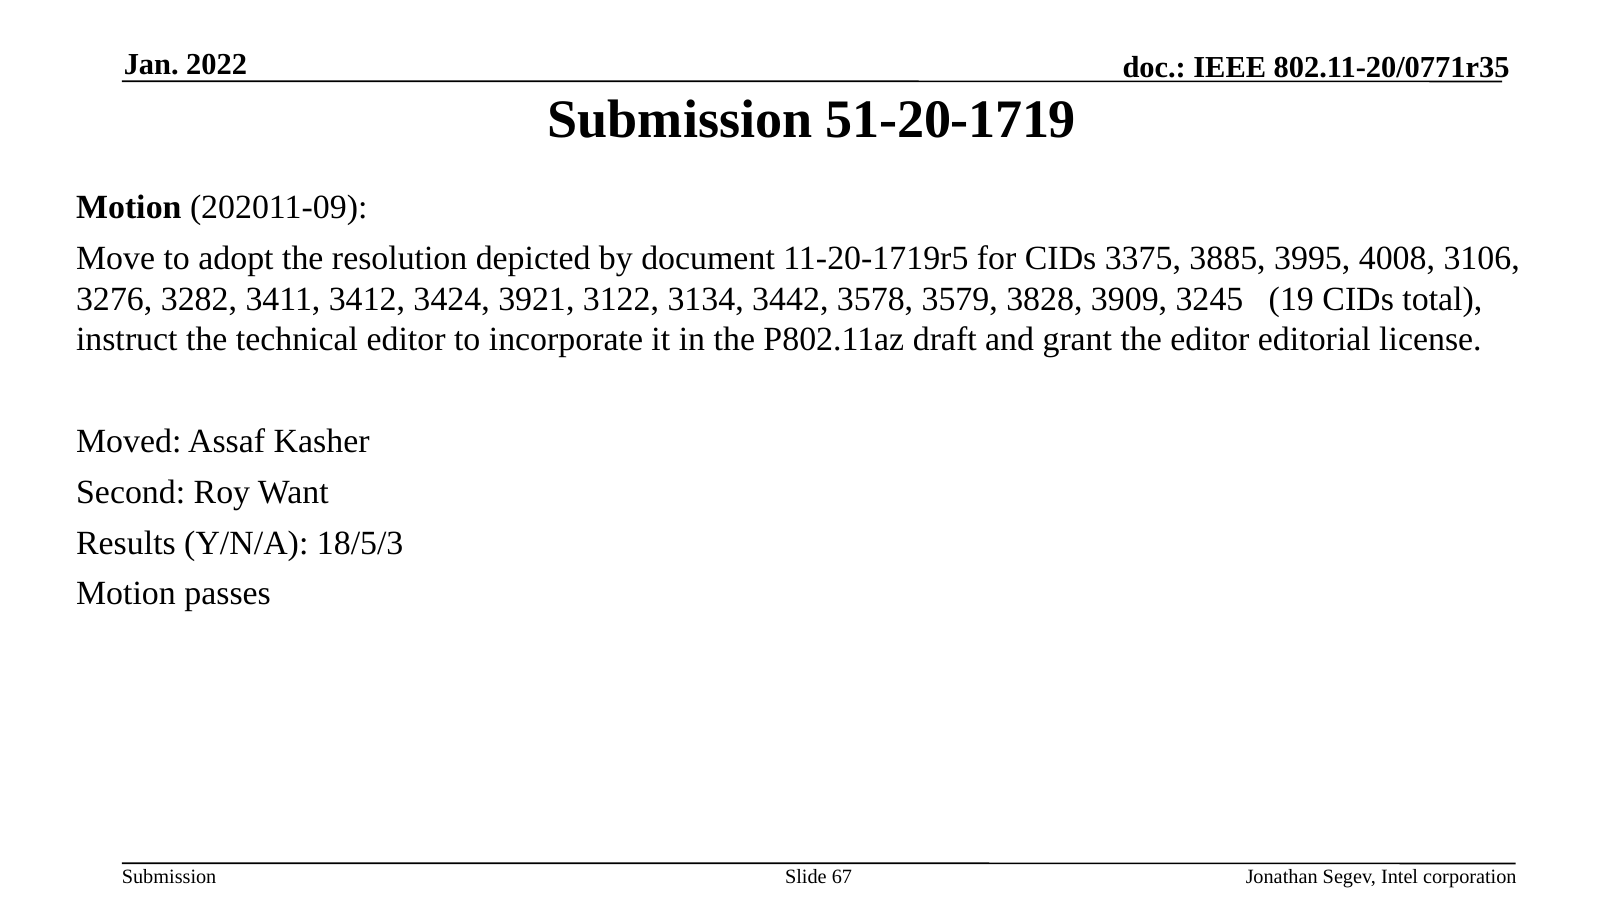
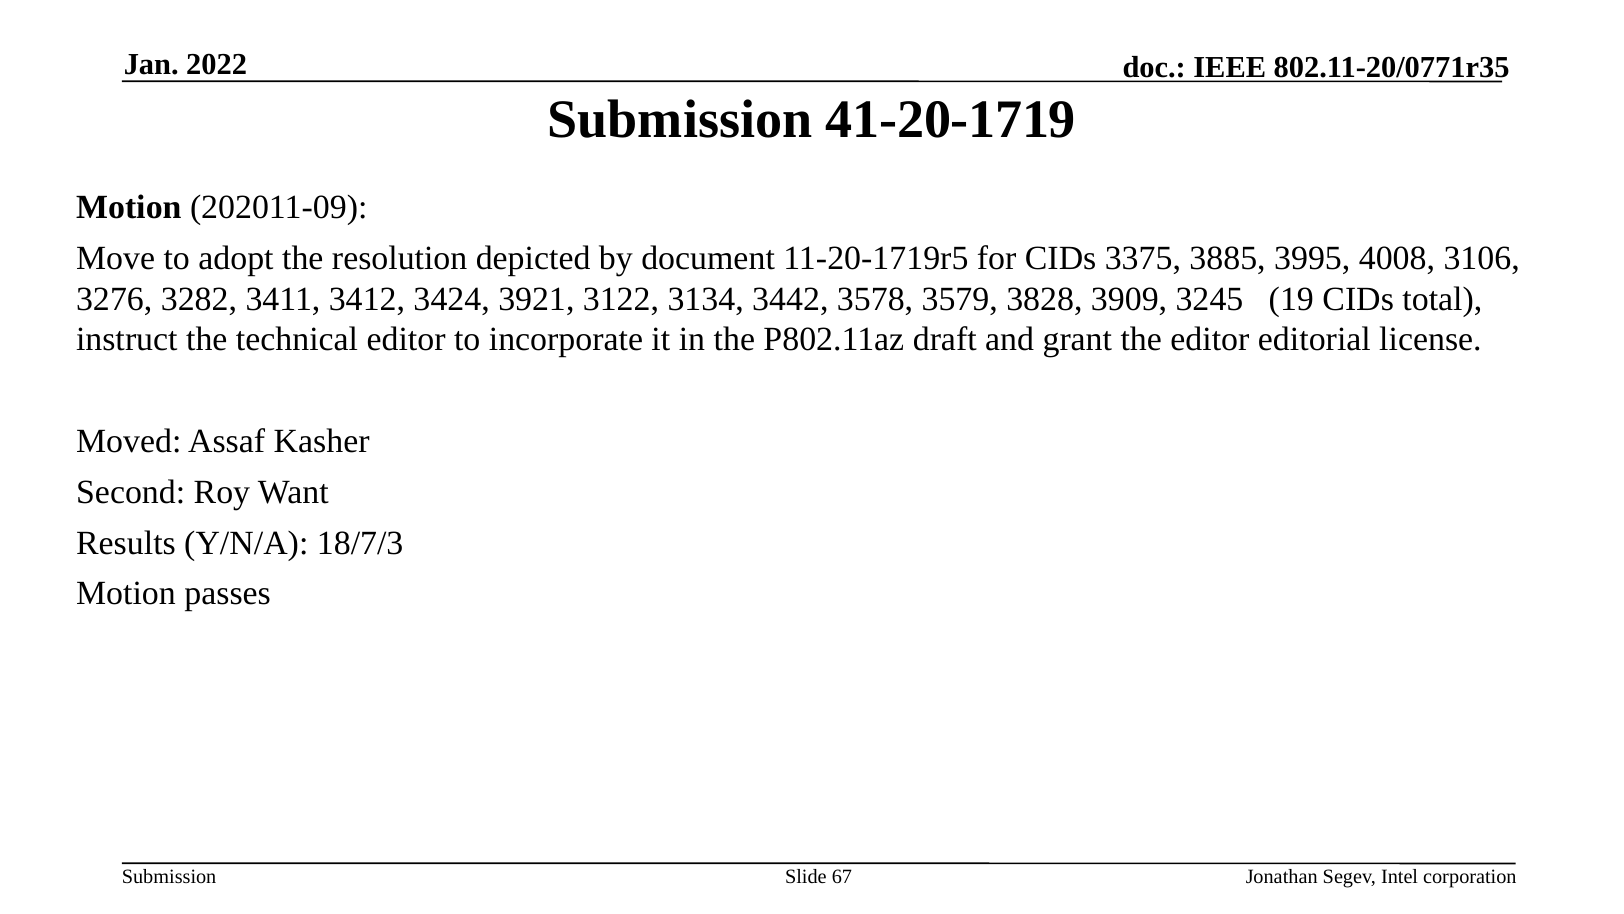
51-20-1719: 51-20-1719 -> 41-20-1719 (951, 120)
18/5/3: 18/5/3 -> 18/7/3 (360, 543)
